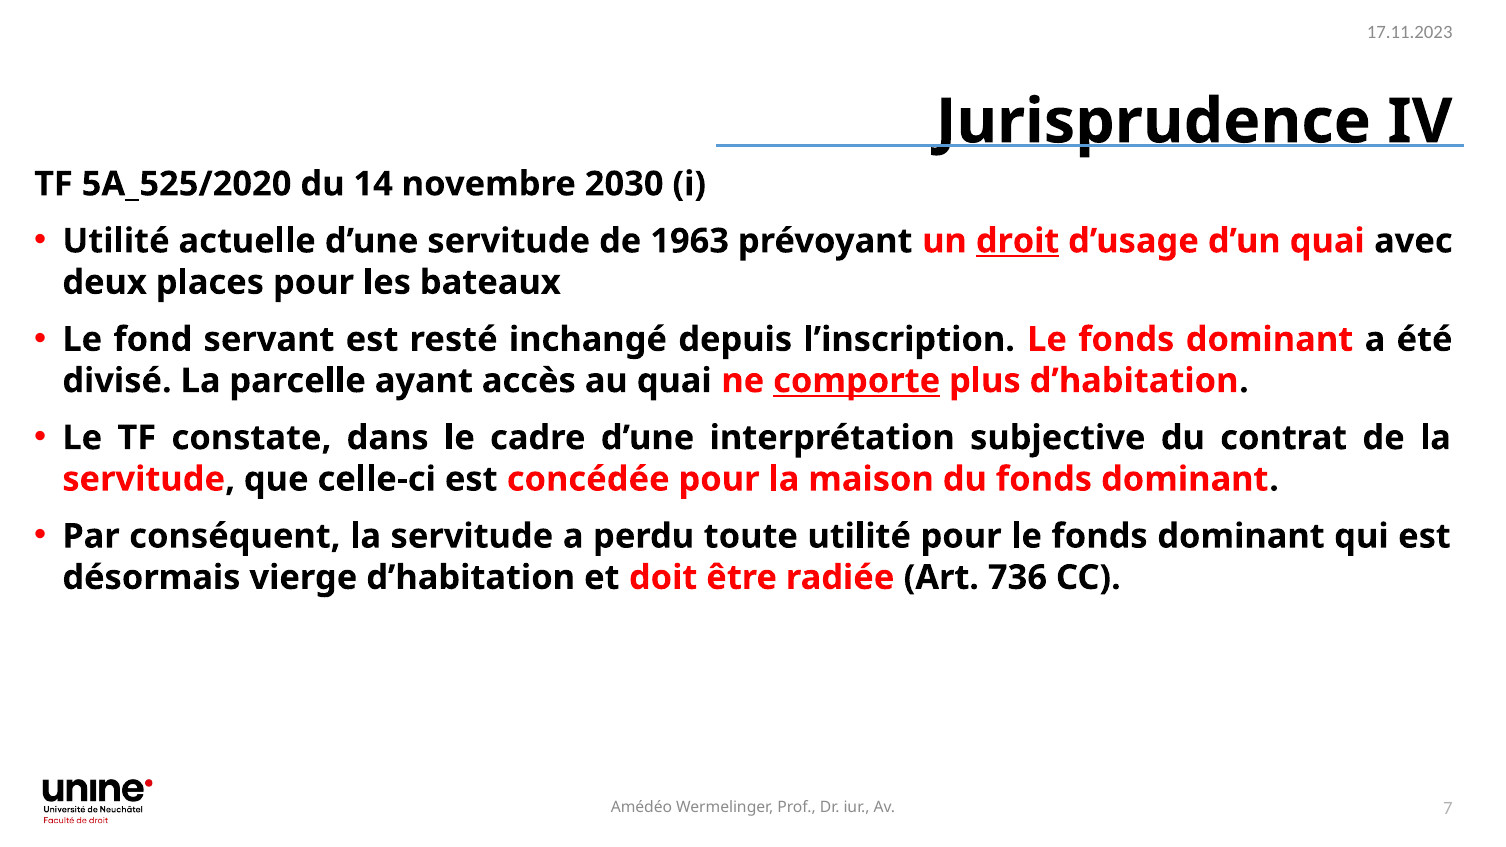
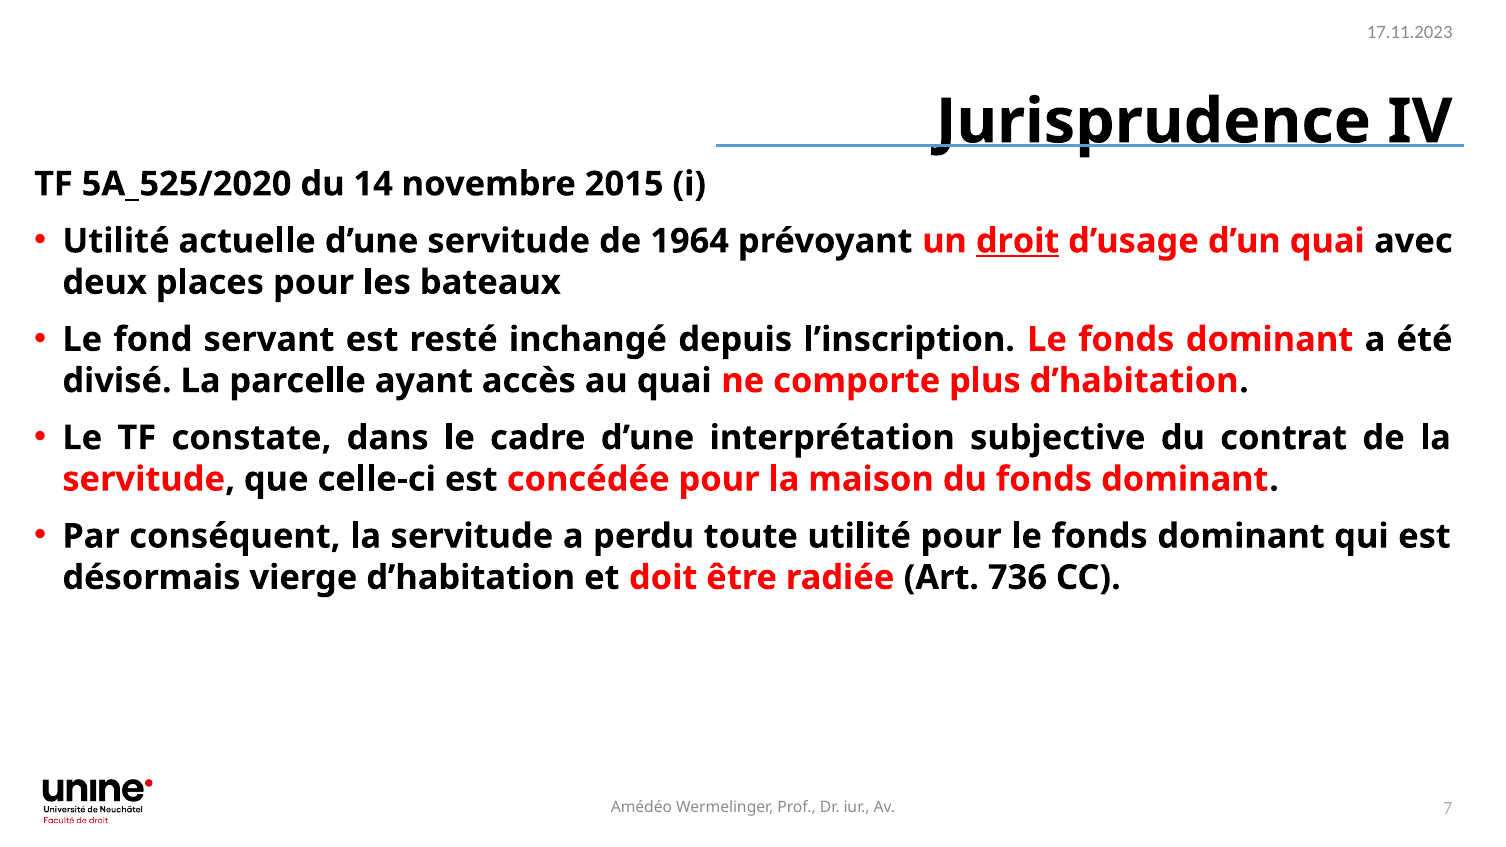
2030: 2030 -> 2015 (624, 184)
1963: 1963 -> 1964 (690, 241)
comporte underline: present -> none (857, 381)
